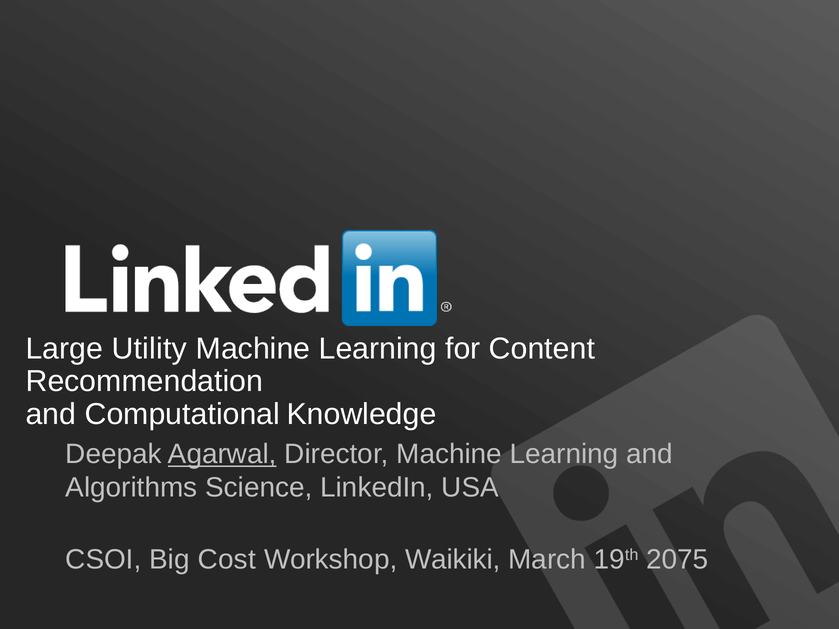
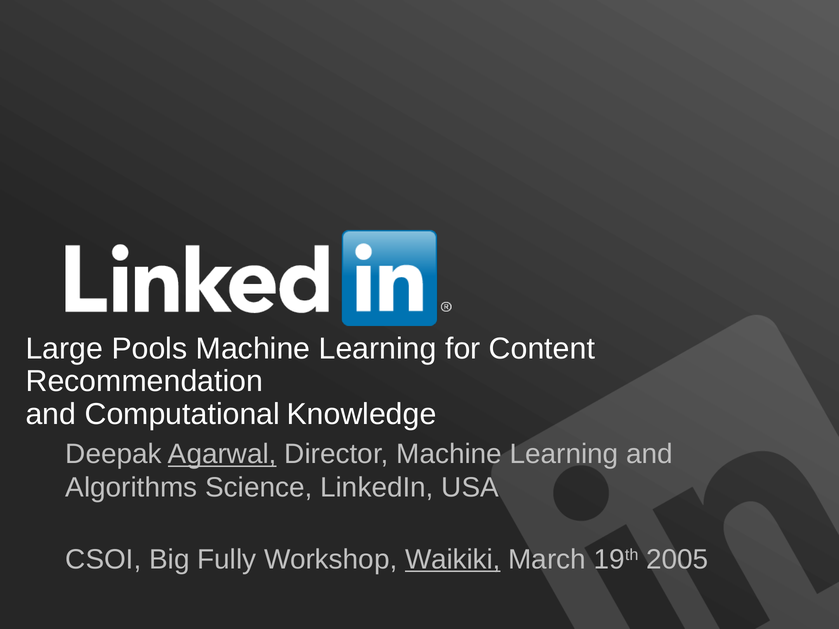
Utility: Utility -> Pools (149, 349)
Cost: Cost -> Fully (227, 560)
Waikiki underline: none -> present (453, 560)
2075: 2075 -> 2005 (677, 560)
